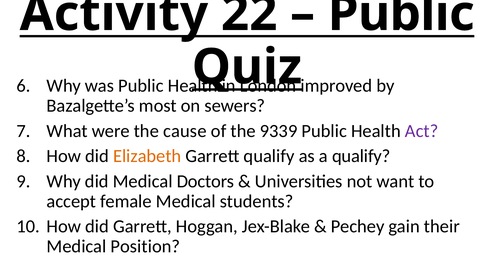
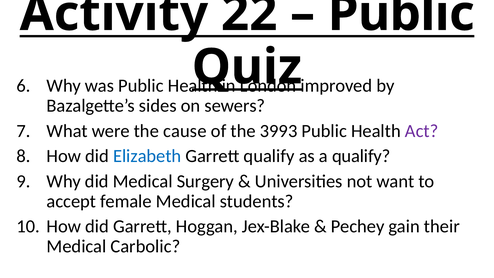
most: most -> sides (158, 106)
9339: 9339 -> 3993 (279, 131)
Elizabeth colour: orange -> blue (147, 156)
Doctors: Doctors -> Surgery (205, 181)
Position: Position -> Carbolic (145, 246)
